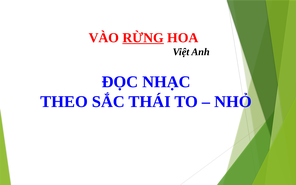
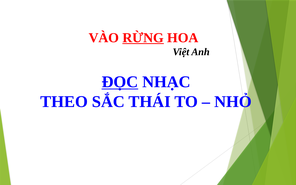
ĐỌC underline: none -> present (120, 82)
